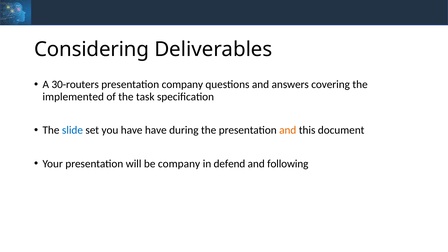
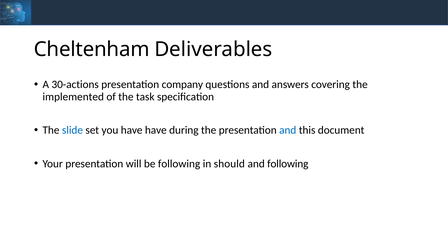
Considering: Considering -> Cheltenham (92, 49)
30-routers: 30-routers -> 30-actions (75, 85)
and colour: orange -> blue (288, 130)
be company: company -> following (179, 164)
defend: defend -> should (229, 164)
